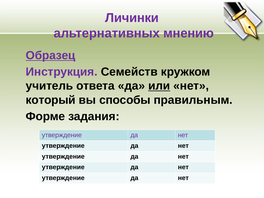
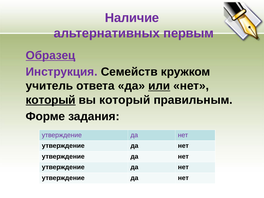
Личинки: Личинки -> Наличие (132, 18)
мнению: мнению -> первым (189, 33)
который underline: none -> present (51, 100)
вы способы: способы -> который (125, 100)
